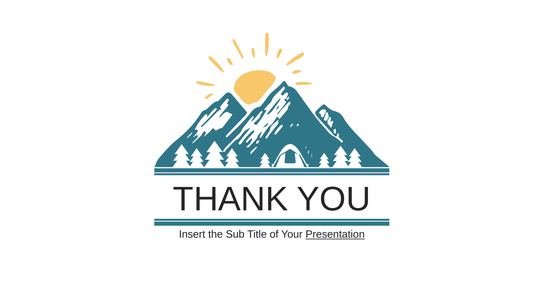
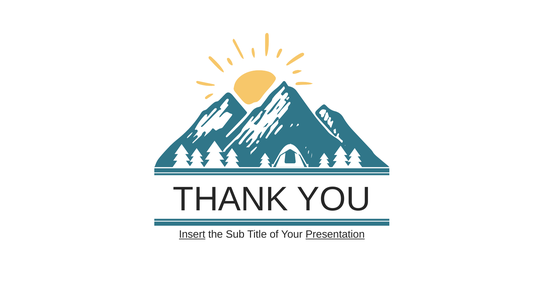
Insert underline: none -> present (192, 234)
